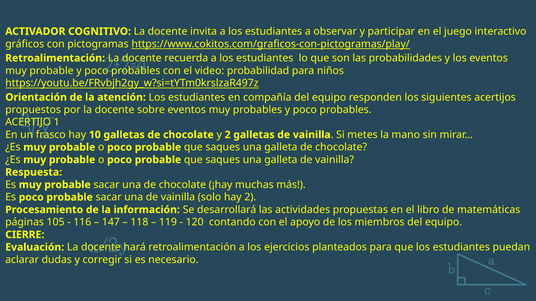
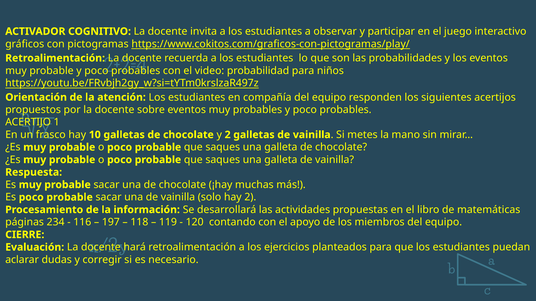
105: 105 -> 234 (56, 223)
147: 147 -> 197 (111, 223)
